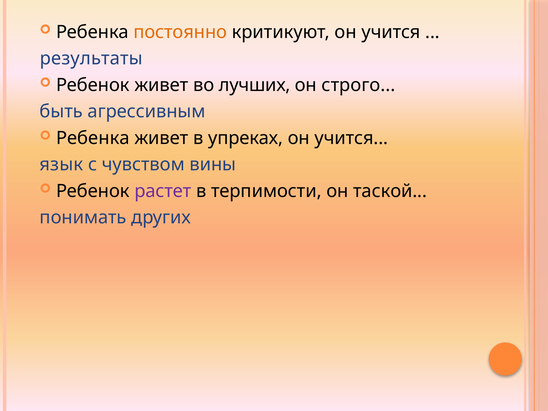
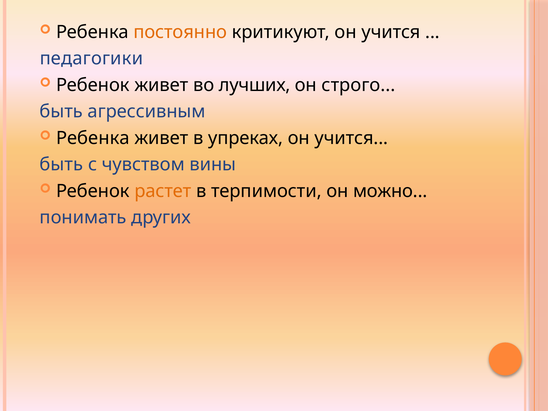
результаты: результаты -> педагогики (91, 59)
язык: язык -> быть (61, 165)
растет colour: purple -> orange (163, 191)
таской: таской -> можно (390, 191)
